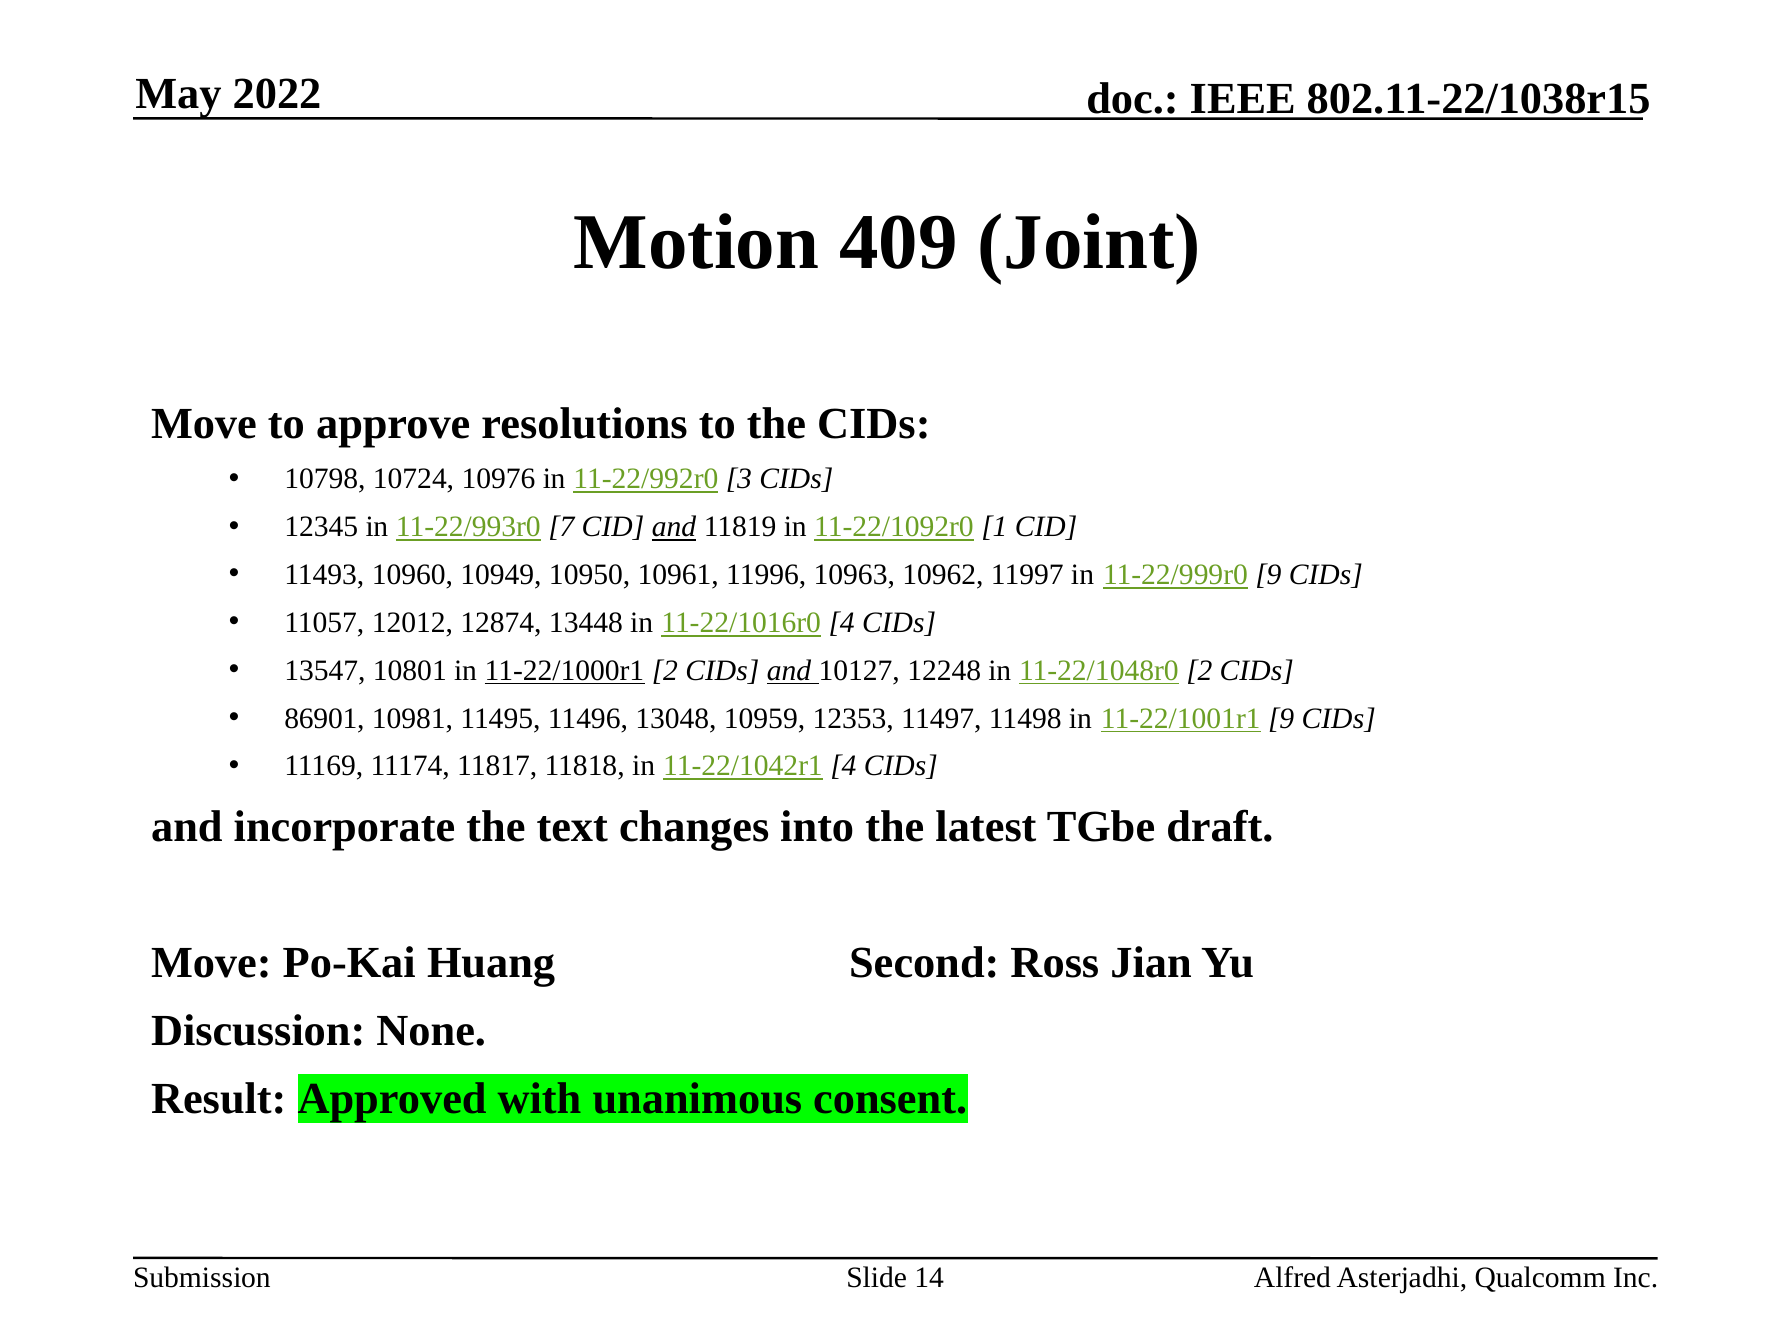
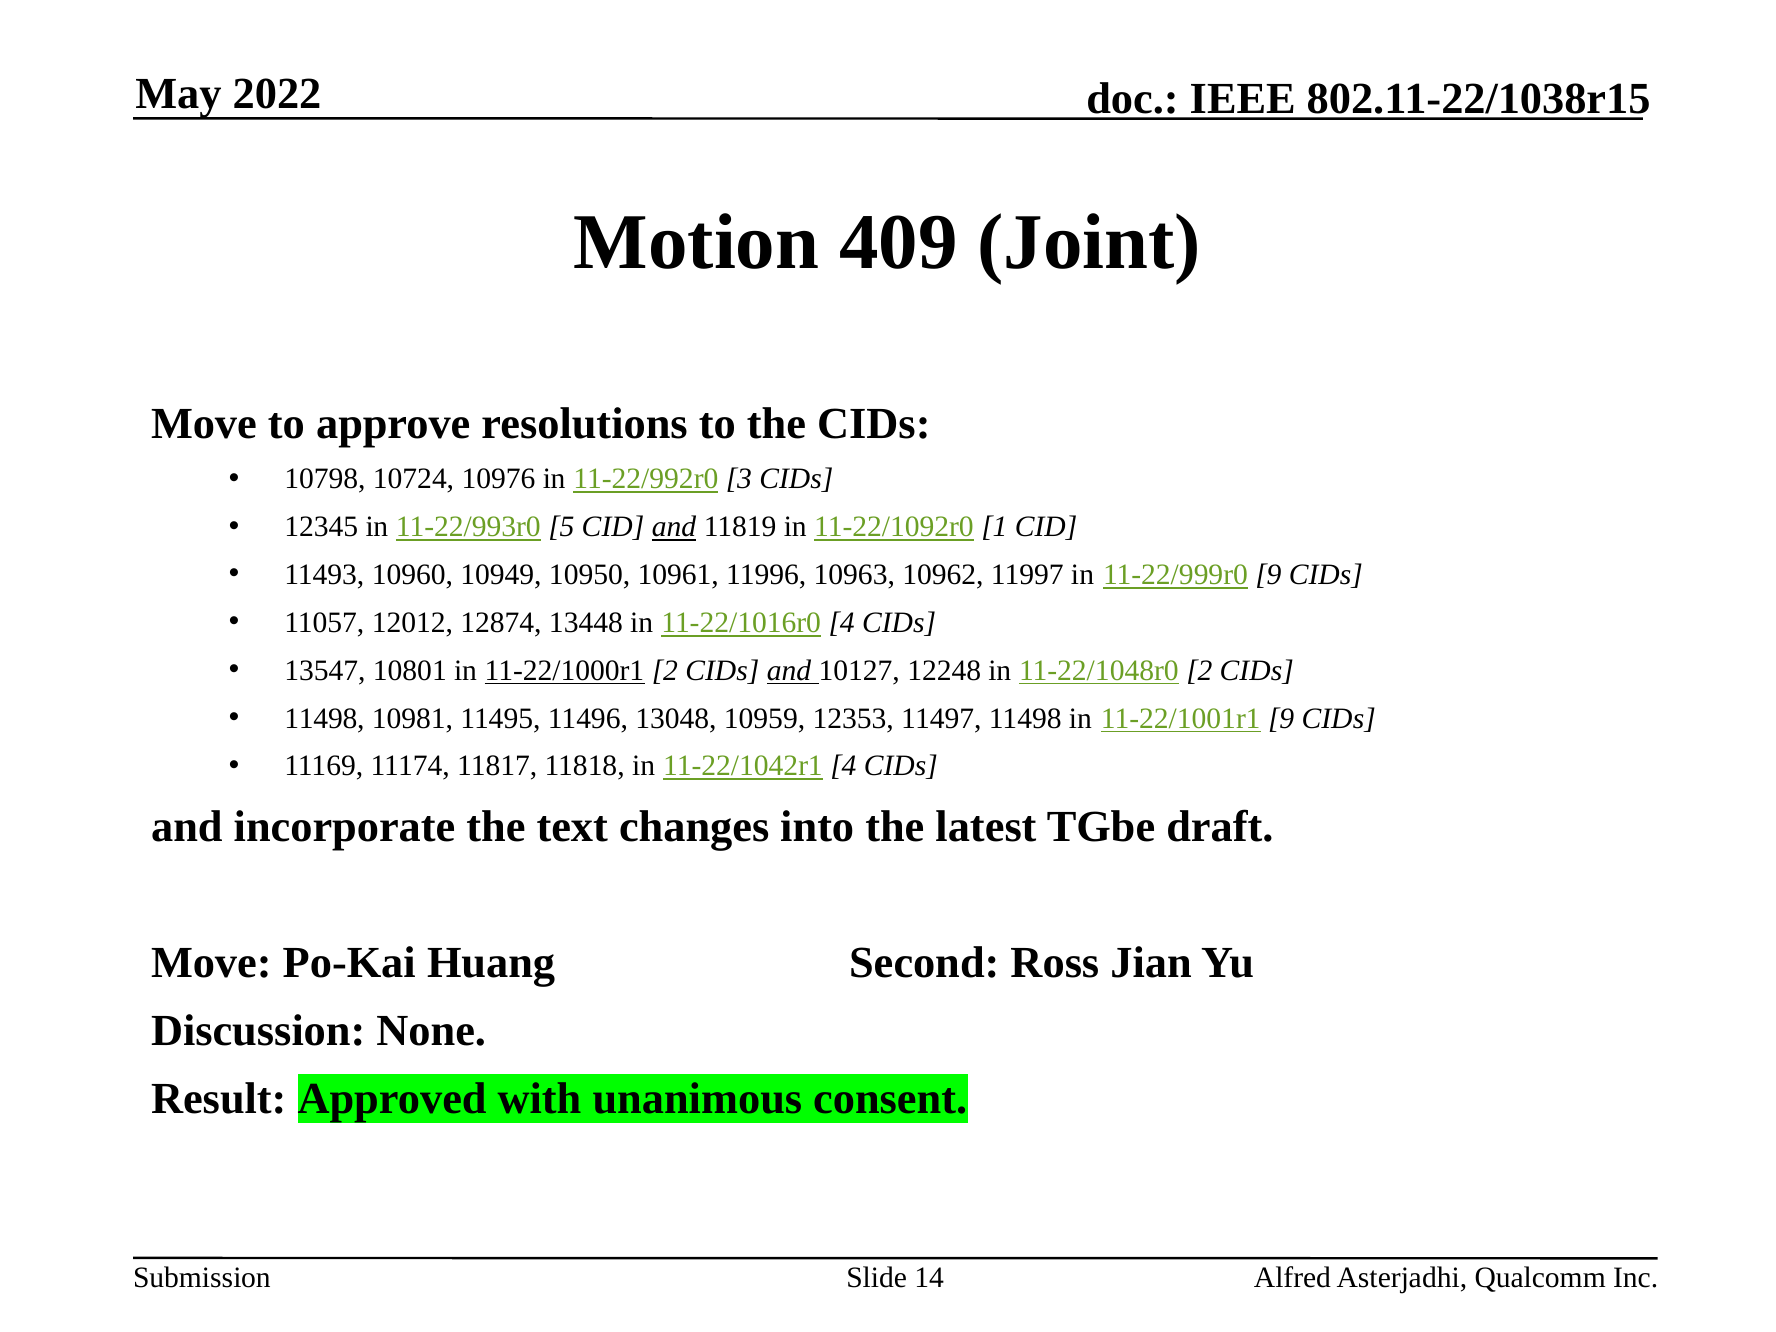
7: 7 -> 5 (561, 527)
86901: 86901 -> 11498 (324, 718)
